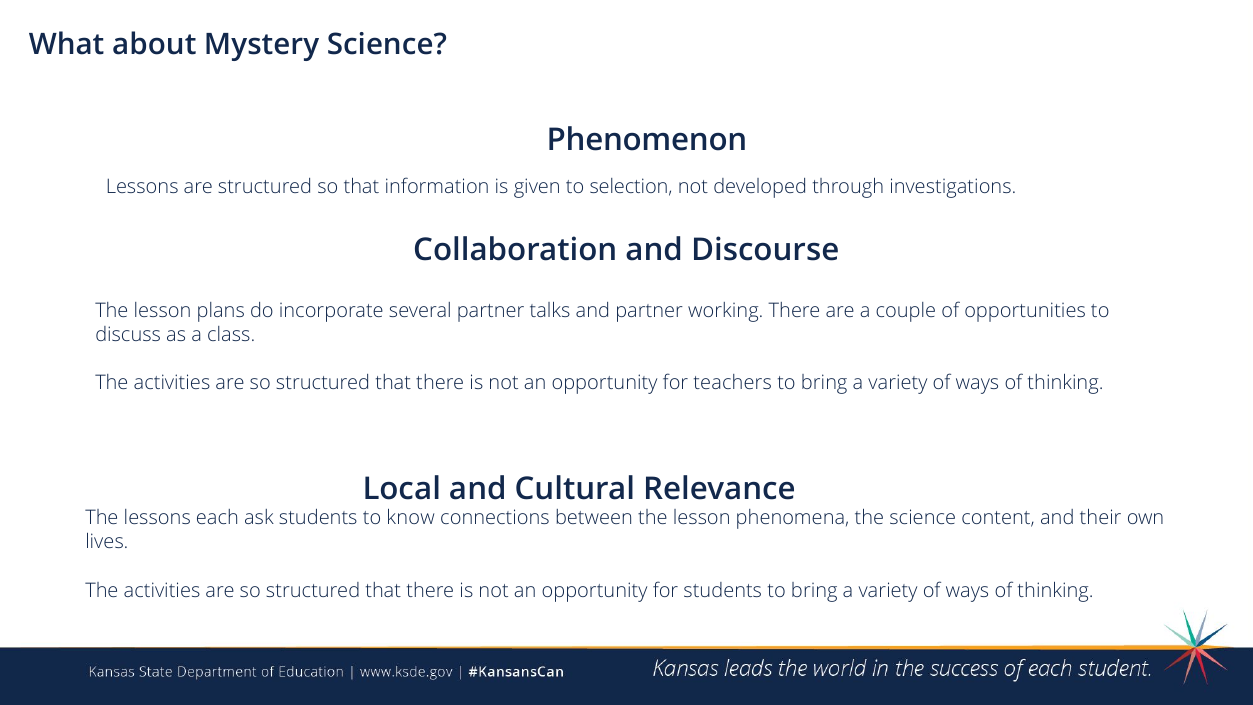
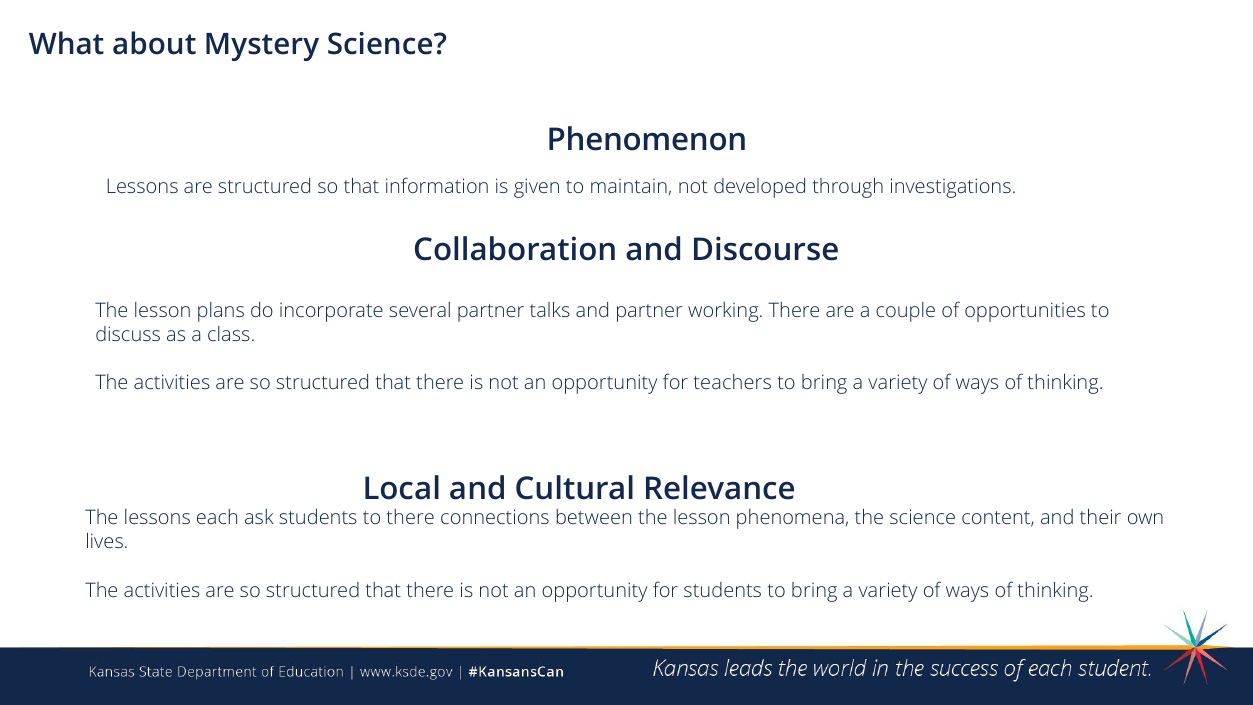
selection: selection -> maintain (631, 186)
to know: know -> there (411, 518)
